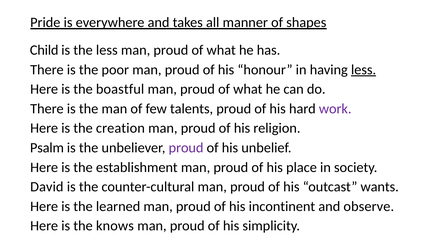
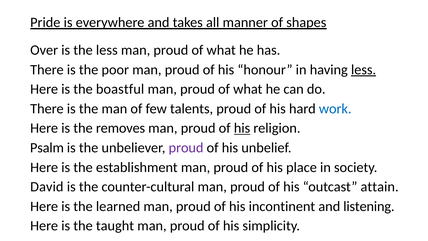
Child: Child -> Over (44, 50)
work colour: purple -> blue (335, 109)
creation: creation -> removes (121, 128)
his underline: none -> present (242, 128)
wants: wants -> attain (380, 187)
observe: observe -> listening (369, 206)
knows: knows -> taught (115, 226)
